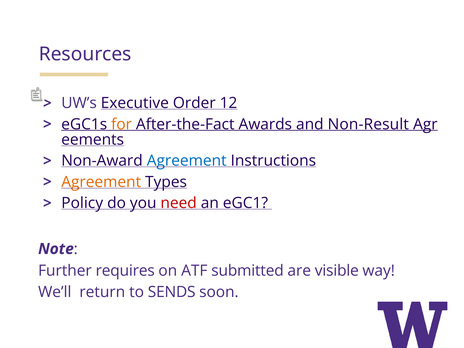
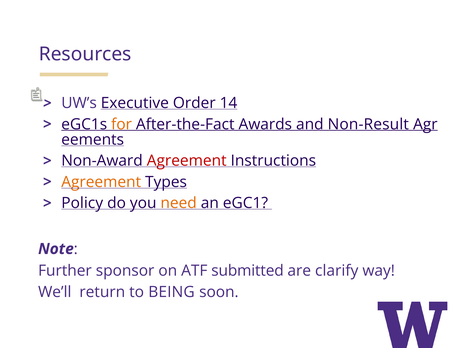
12: 12 -> 14 (229, 103)
Agreement colour: blue -> red (187, 161)
need colour: red -> orange (179, 203)
requires: requires -> sponsor (125, 271)
visible: visible -> clarify (337, 271)
SENDS: SENDS -> BEING (172, 292)
